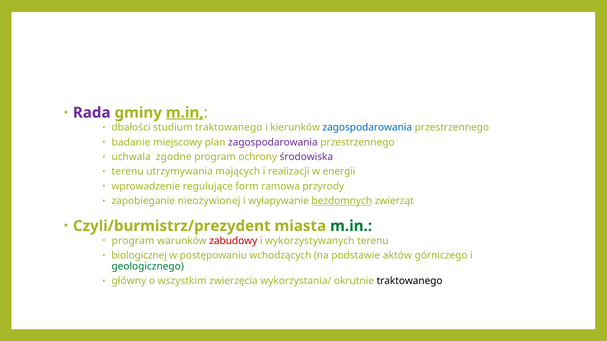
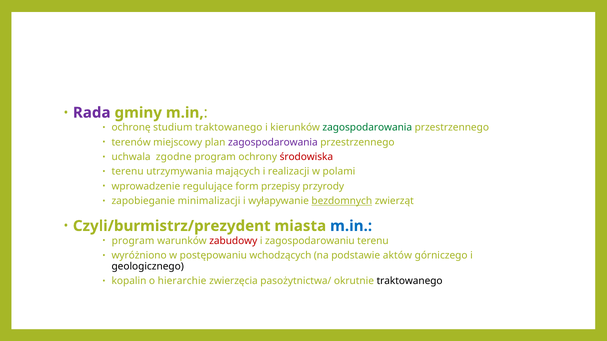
m.in underline: present -> none (185, 113)
dbałości: dbałości -> ochronę (131, 128)
zagospodarowania colour: blue -> green (367, 128)
badanie: badanie -> terenów (131, 142)
środowiska colour: purple -> red (306, 157)
energii: energii -> polami (339, 172)
ramowa: ramowa -> przepisy (281, 187)
nieożywionej: nieożywionej -> minimalizacji (209, 201)
m.in colour: green -> blue (351, 226)
wykorzystywanych: wykorzystywanych -> zagospodarowaniu (310, 241)
biologicznej: biologicznej -> wyróżniono (139, 256)
geologicznego colour: green -> black (148, 267)
główny: główny -> kopalin (129, 281)
wszystkim: wszystkim -> hierarchie (182, 281)
wykorzystania/: wykorzystania/ -> pasożytnictwa/ (296, 281)
